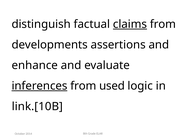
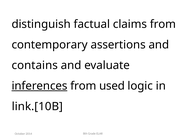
claims underline: present -> none (130, 24)
developments: developments -> contemporary (50, 45)
enhance: enhance -> contains (35, 65)
